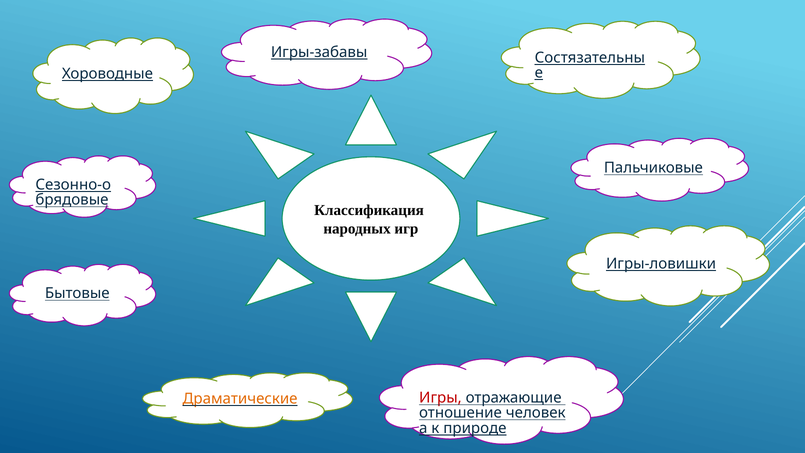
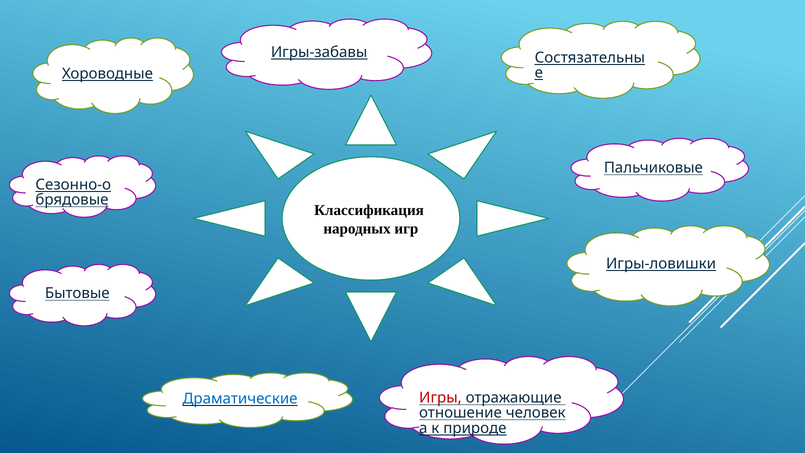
Драматические colour: orange -> blue (240, 398)
